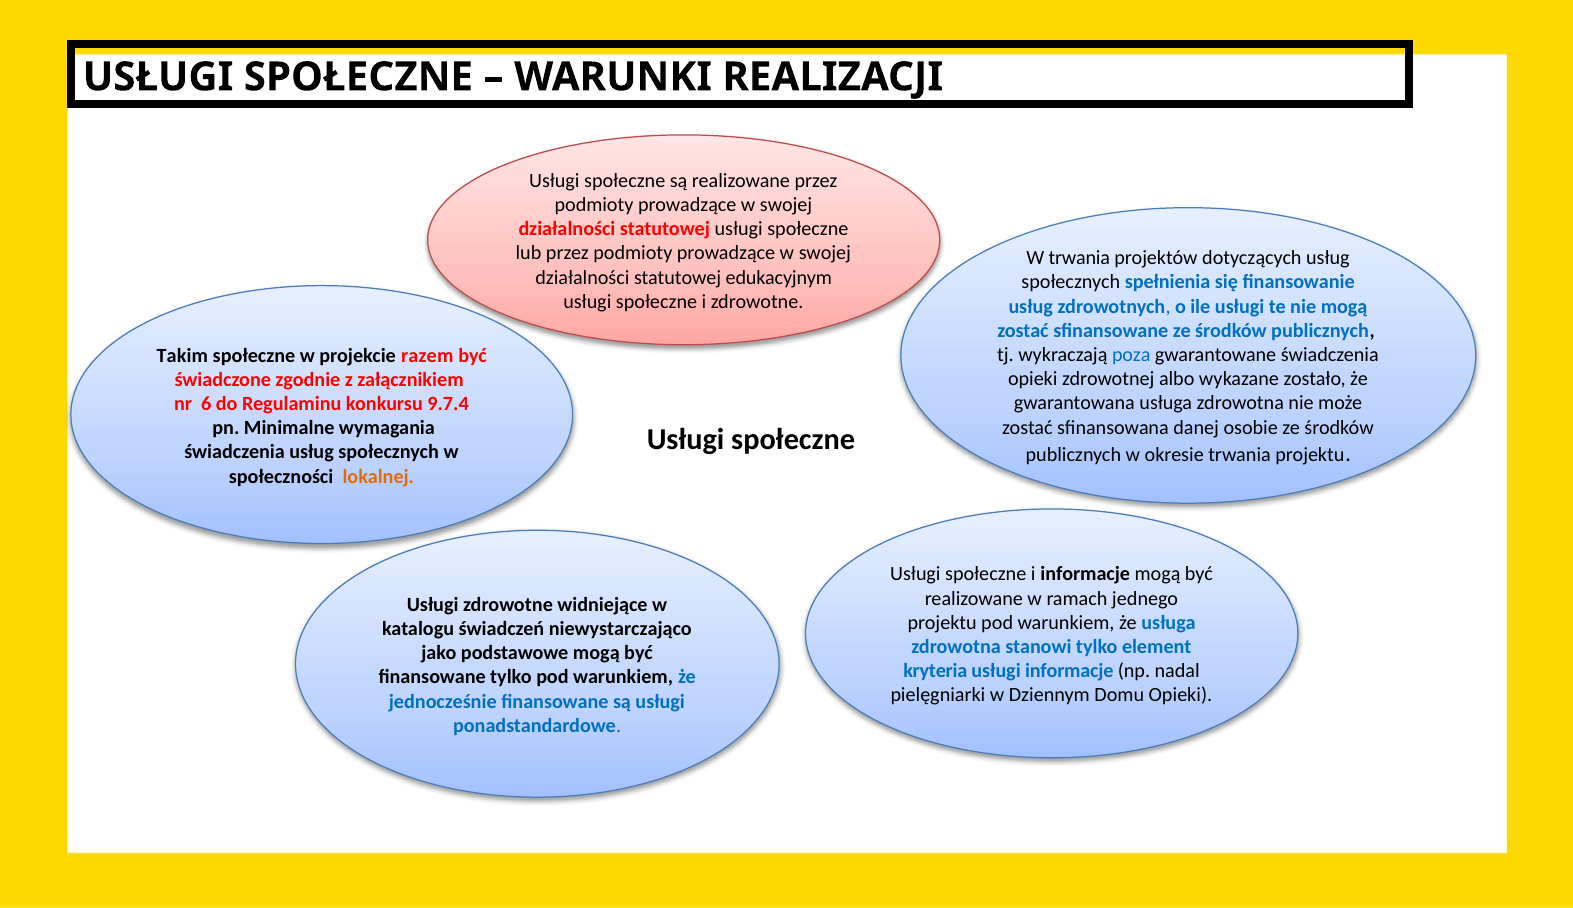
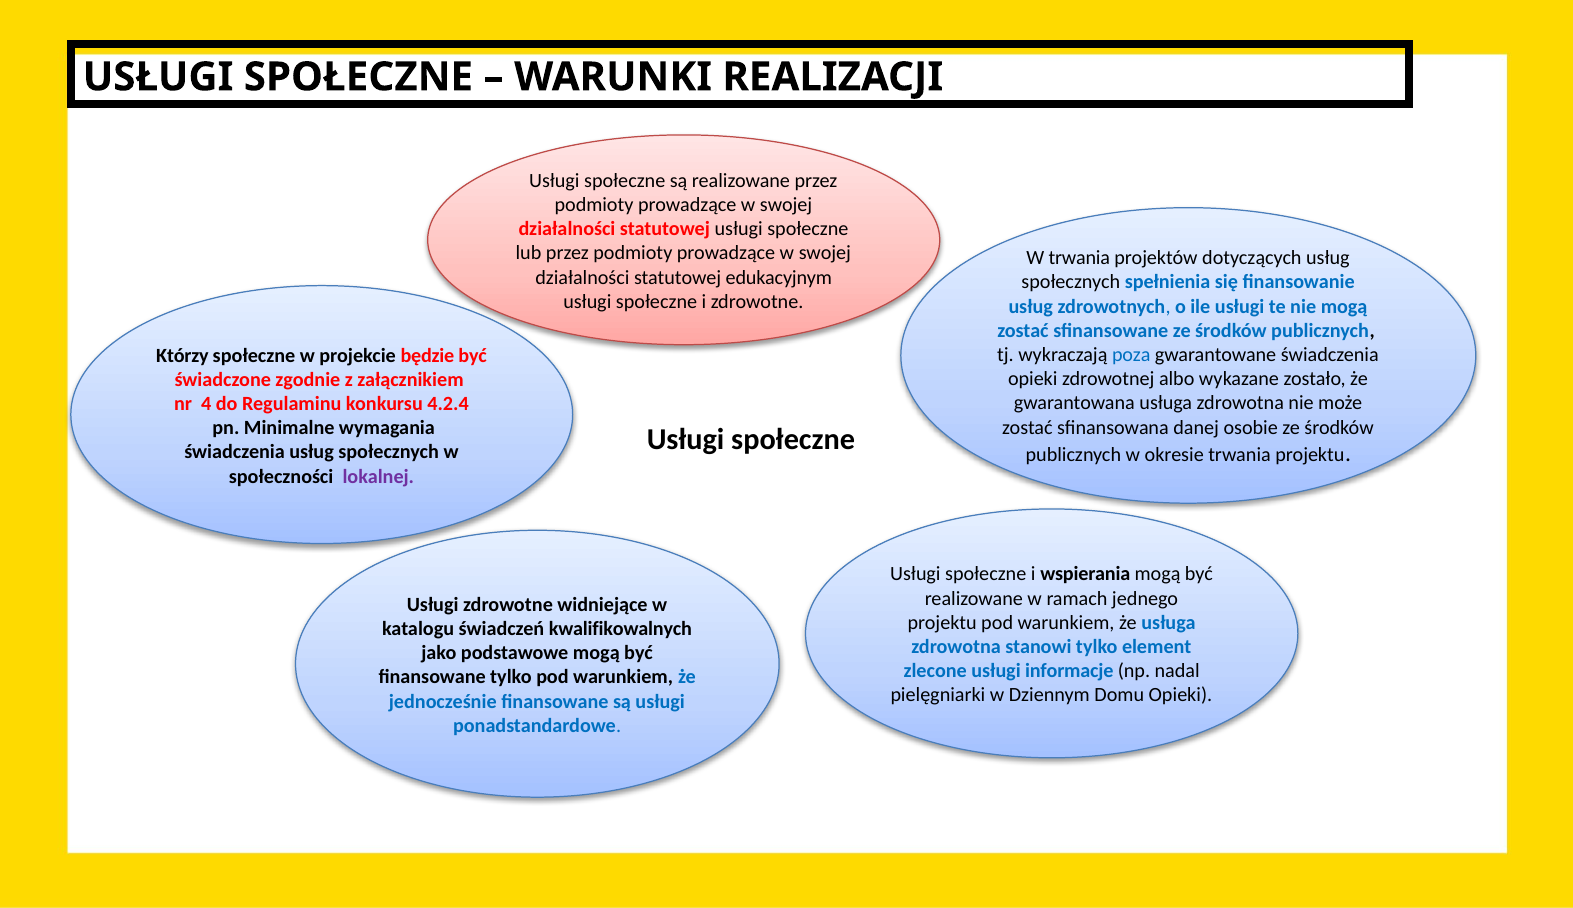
Takim: Takim -> Którzy (182, 355)
razem: razem -> będzie (427, 355)
6: 6 -> 4 (206, 404)
9.7.4: 9.7.4 -> 4.2.4 (448, 404)
lokalnej colour: orange -> purple (378, 476)
i informacje: informacje -> wspierania (1085, 574)
niewystarczająco: niewystarczająco -> kwalifikowalnych (620, 629)
kryteria: kryteria -> zlecone (935, 671)
